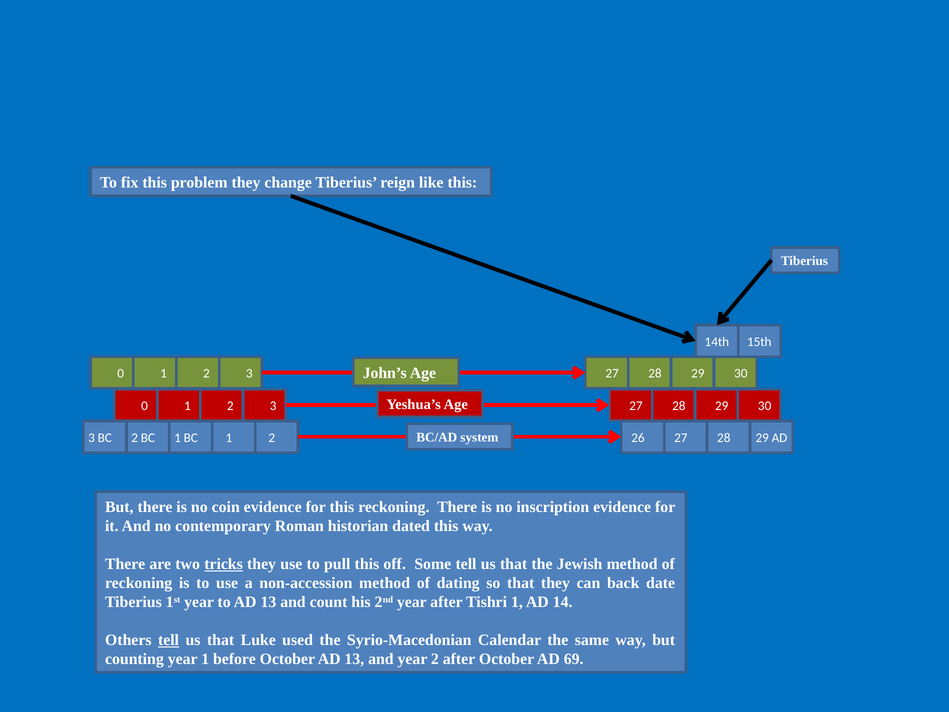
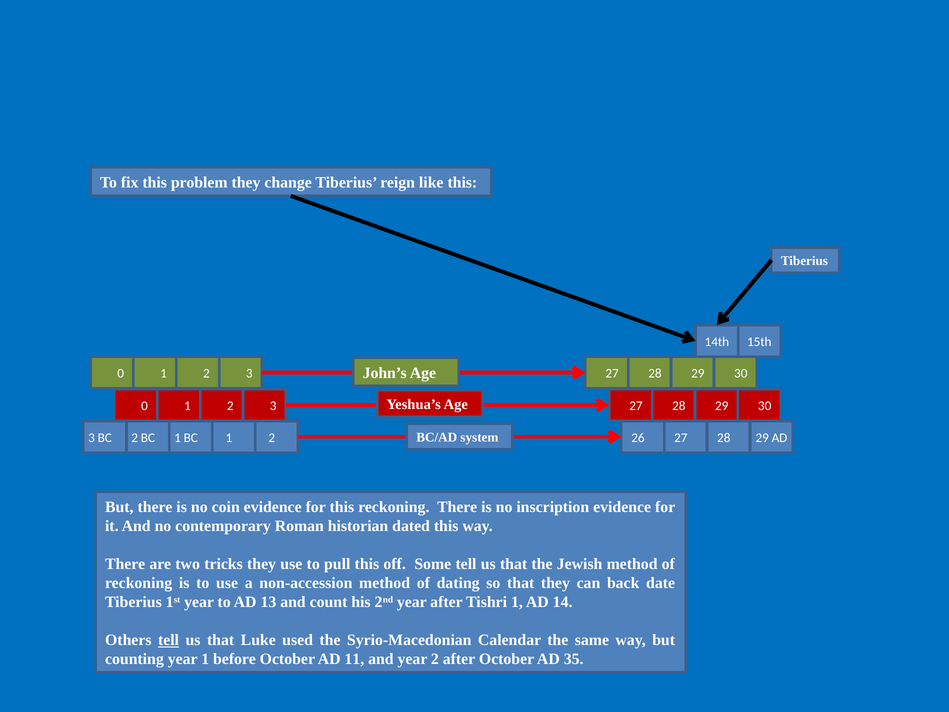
tricks underline: present -> none (224, 564)
October AD 13: 13 -> 11 (354, 659)
69: 69 -> 35 (574, 659)
